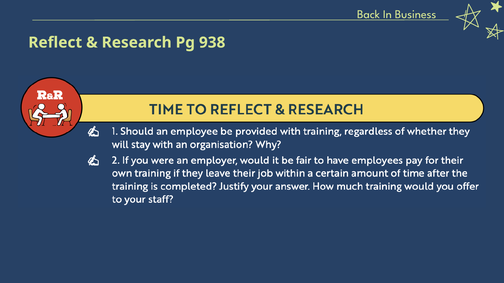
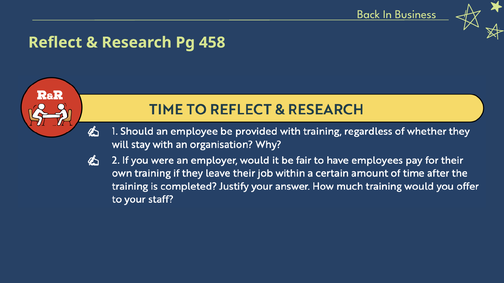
938: 938 -> 458 (212, 43)
